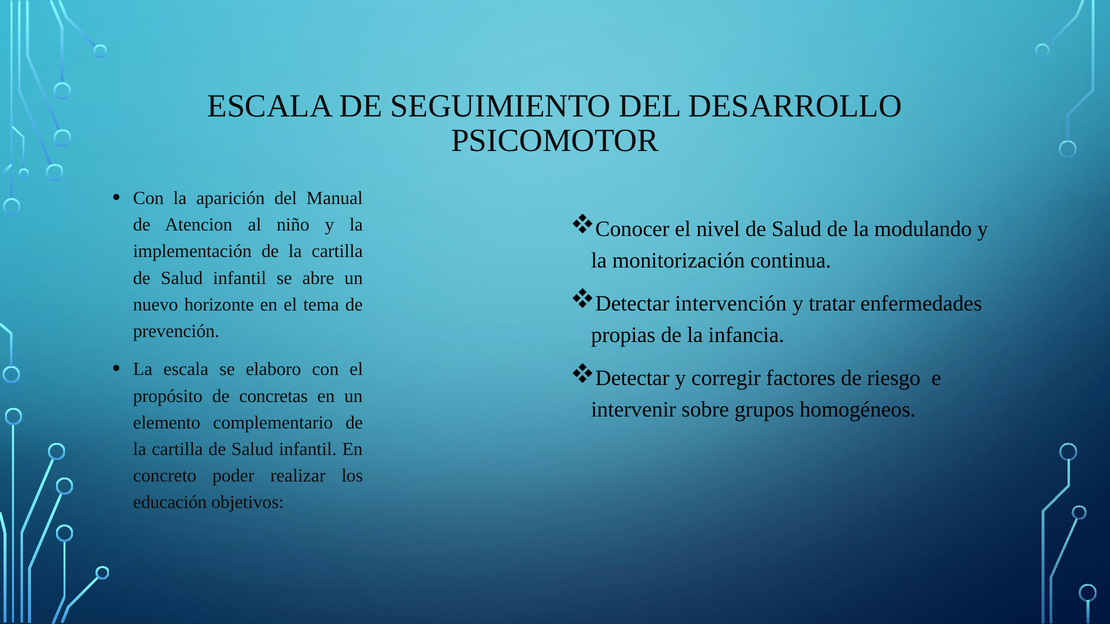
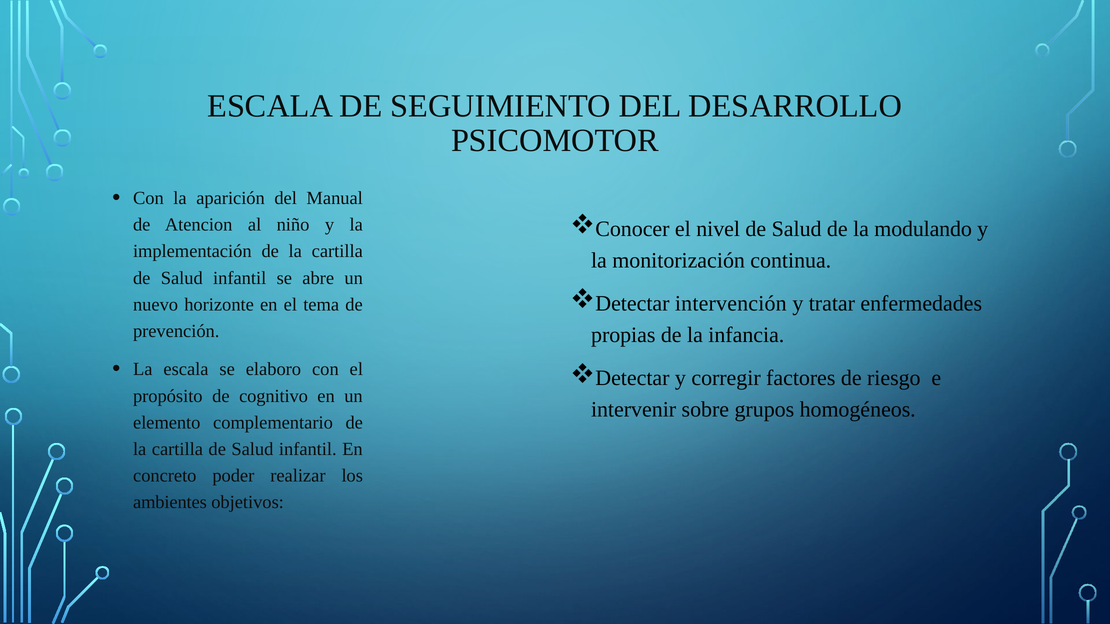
concretas: concretas -> cognitivo (274, 396)
educación: educación -> ambientes (170, 503)
